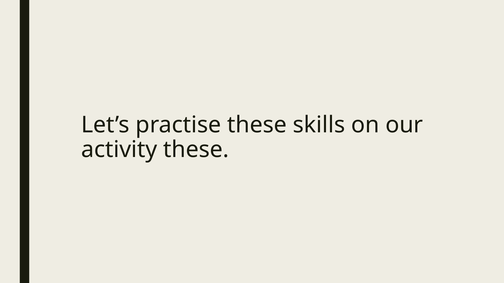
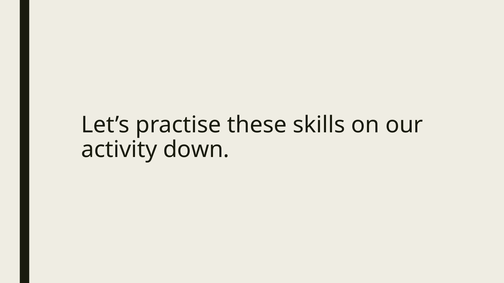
activity these: these -> down (196, 150)
